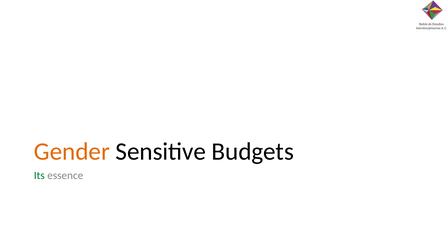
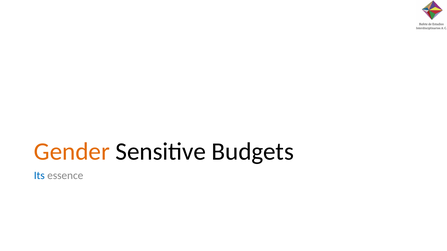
Its colour: green -> blue (39, 176)
